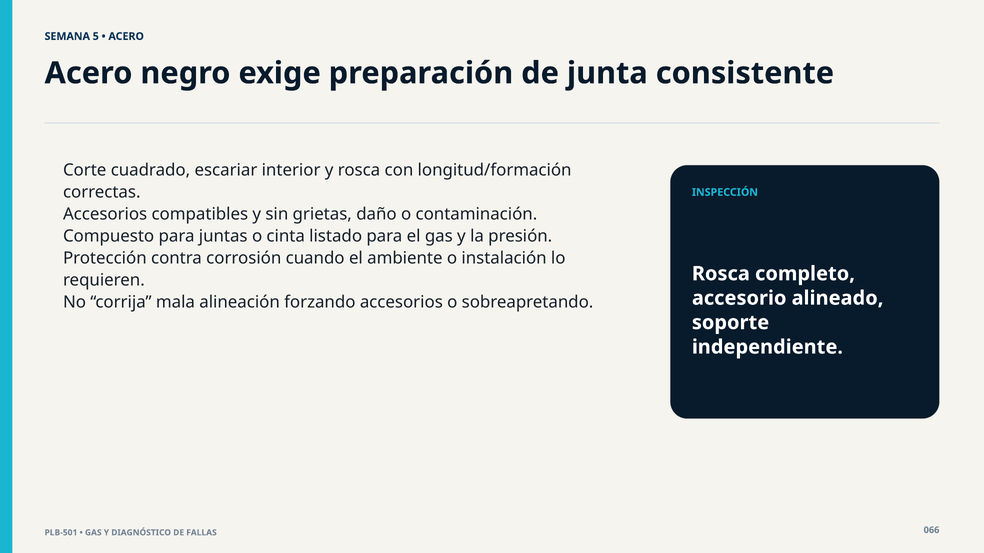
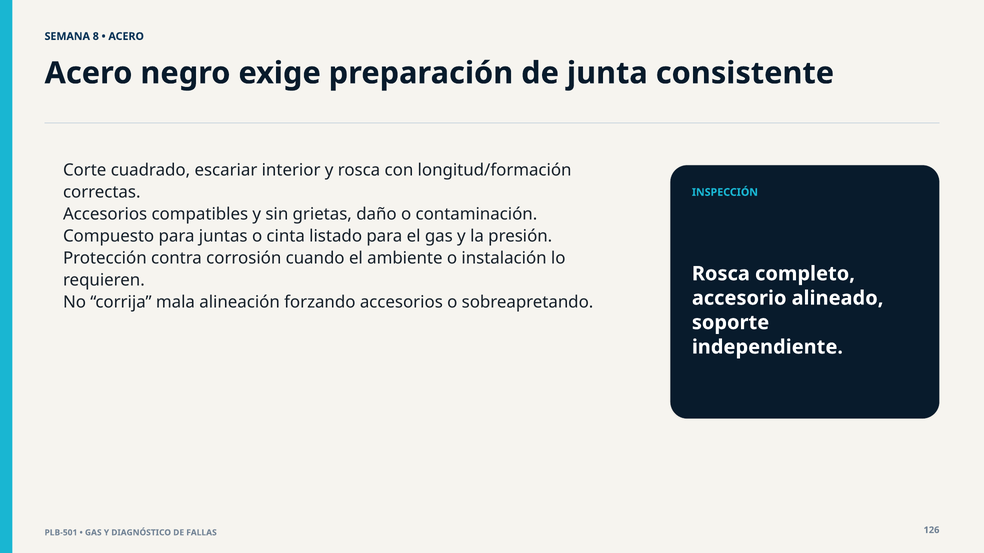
5: 5 -> 8 (96, 36)
066: 066 -> 126 (932, 530)
